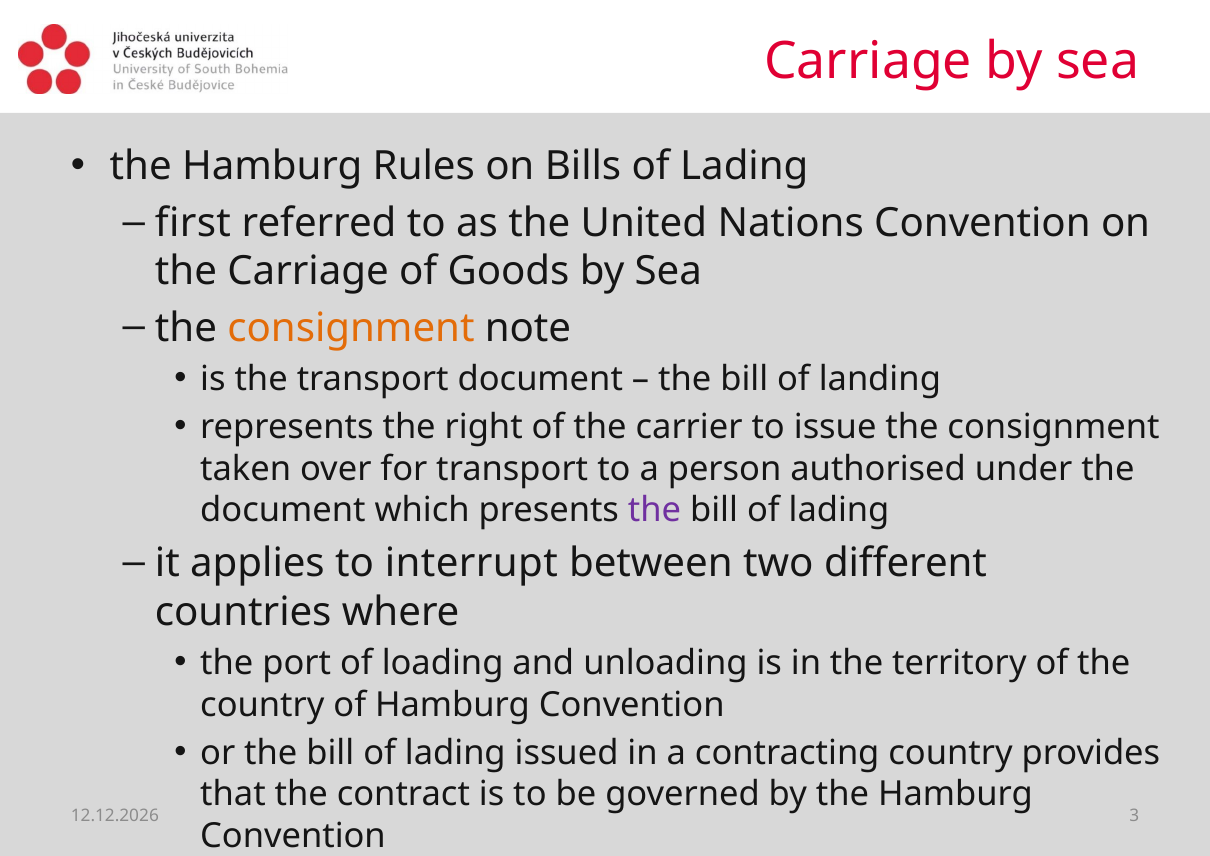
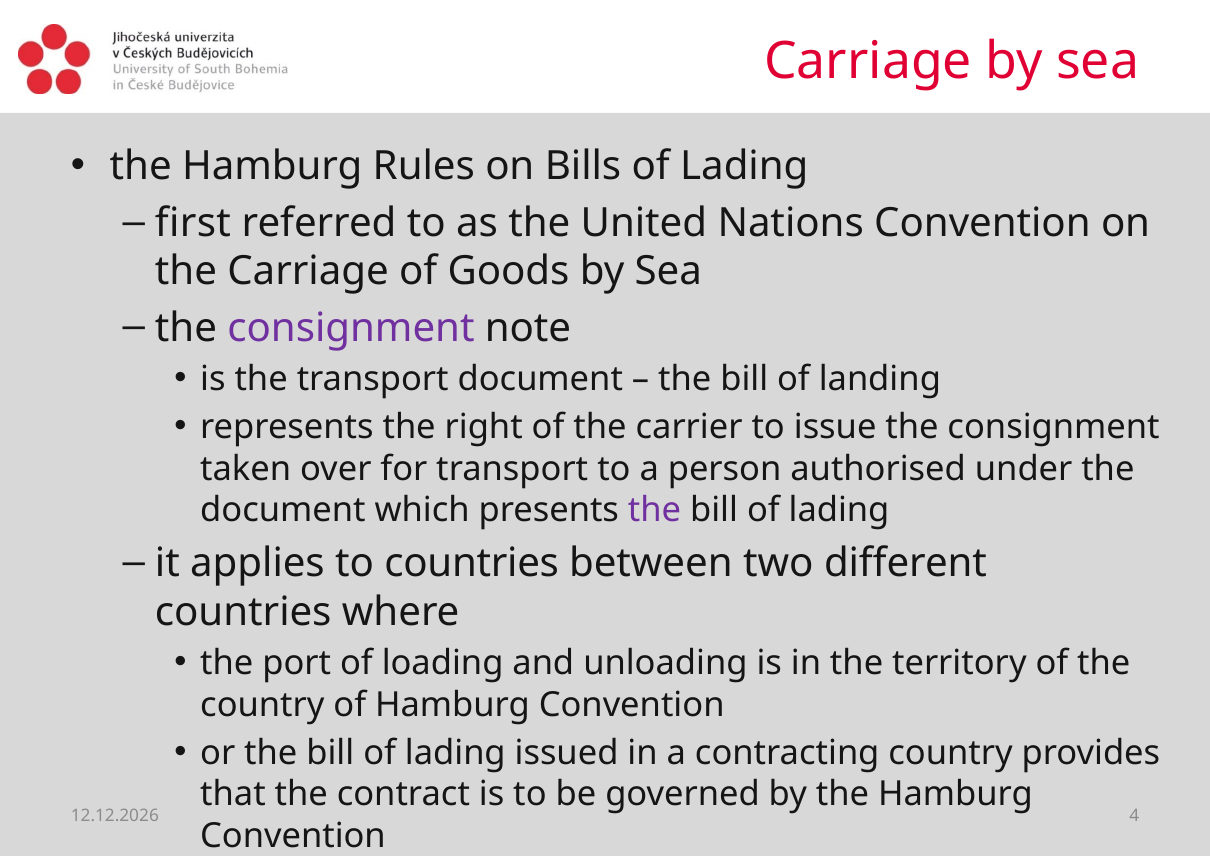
consignment colour: orange -> purple (351, 328)
to interrupt: interrupt -> countries (472, 563)
3: 3 -> 4 (1134, 816)
